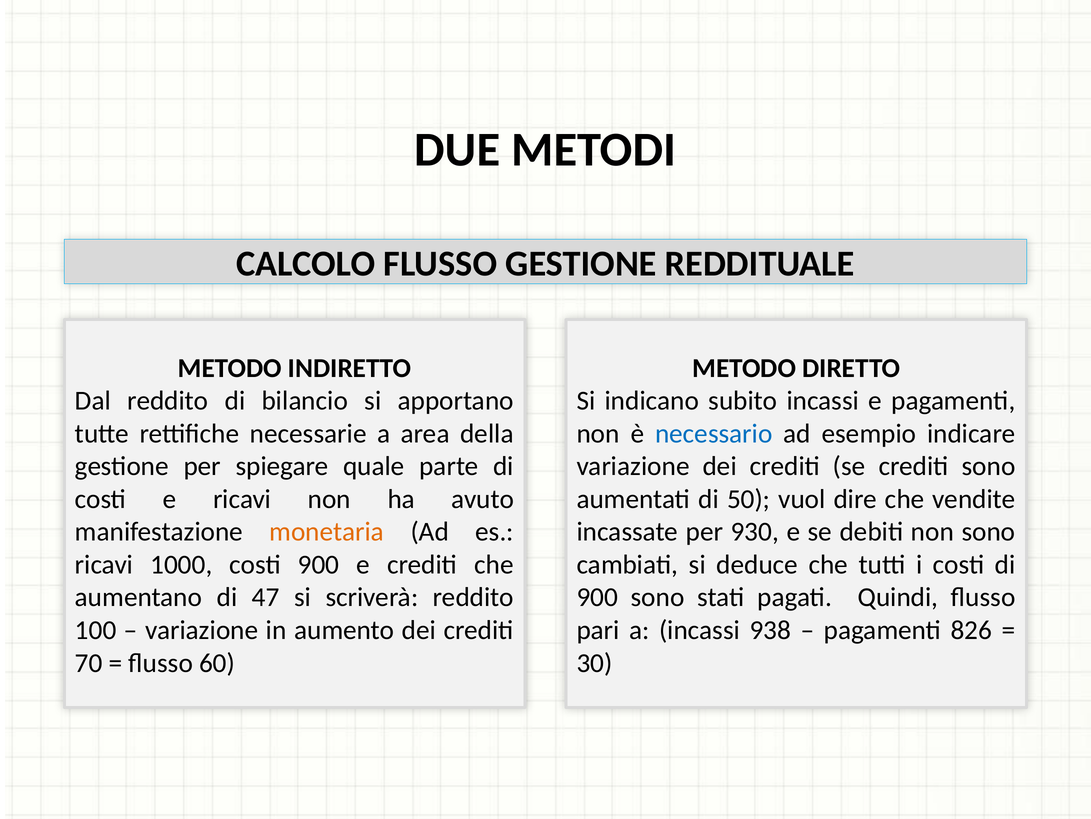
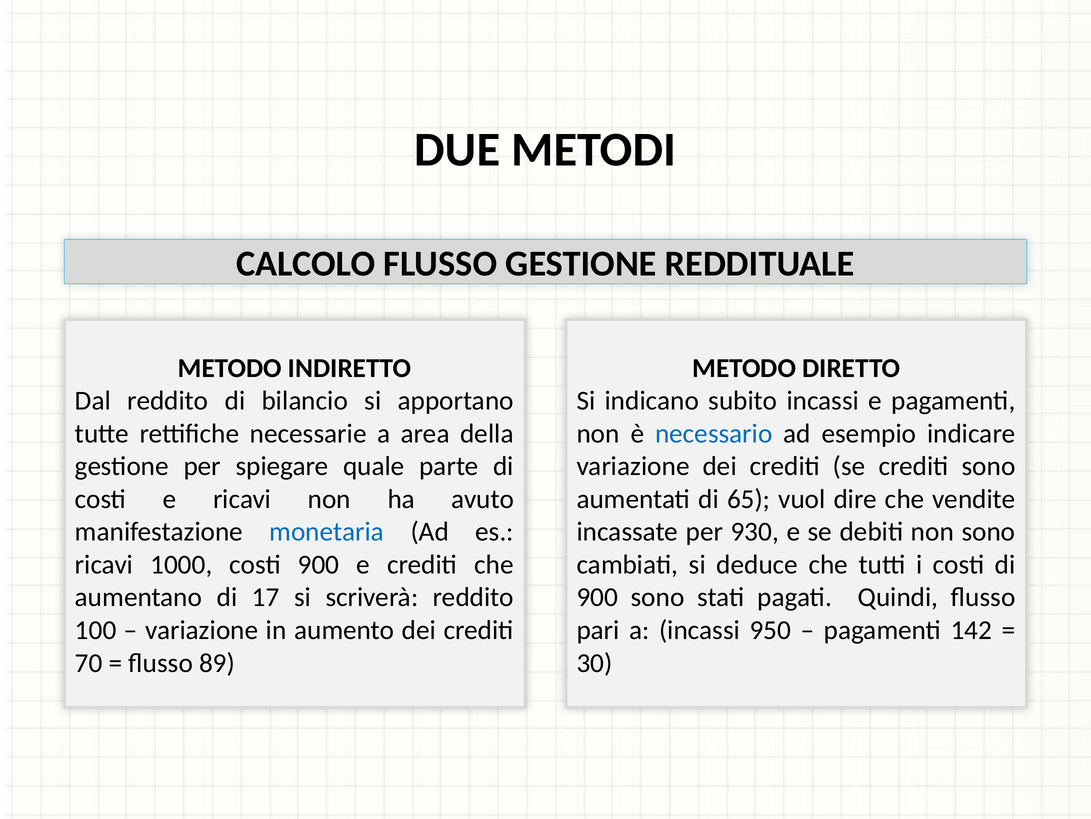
50: 50 -> 65 (749, 499)
monetaria colour: orange -> blue (327, 531)
47: 47 -> 17 (266, 597)
938: 938 -> 950 (770, 630)
826: 826 -> 142 (971, 630)
60: 60 -> 89 (217, 662)
